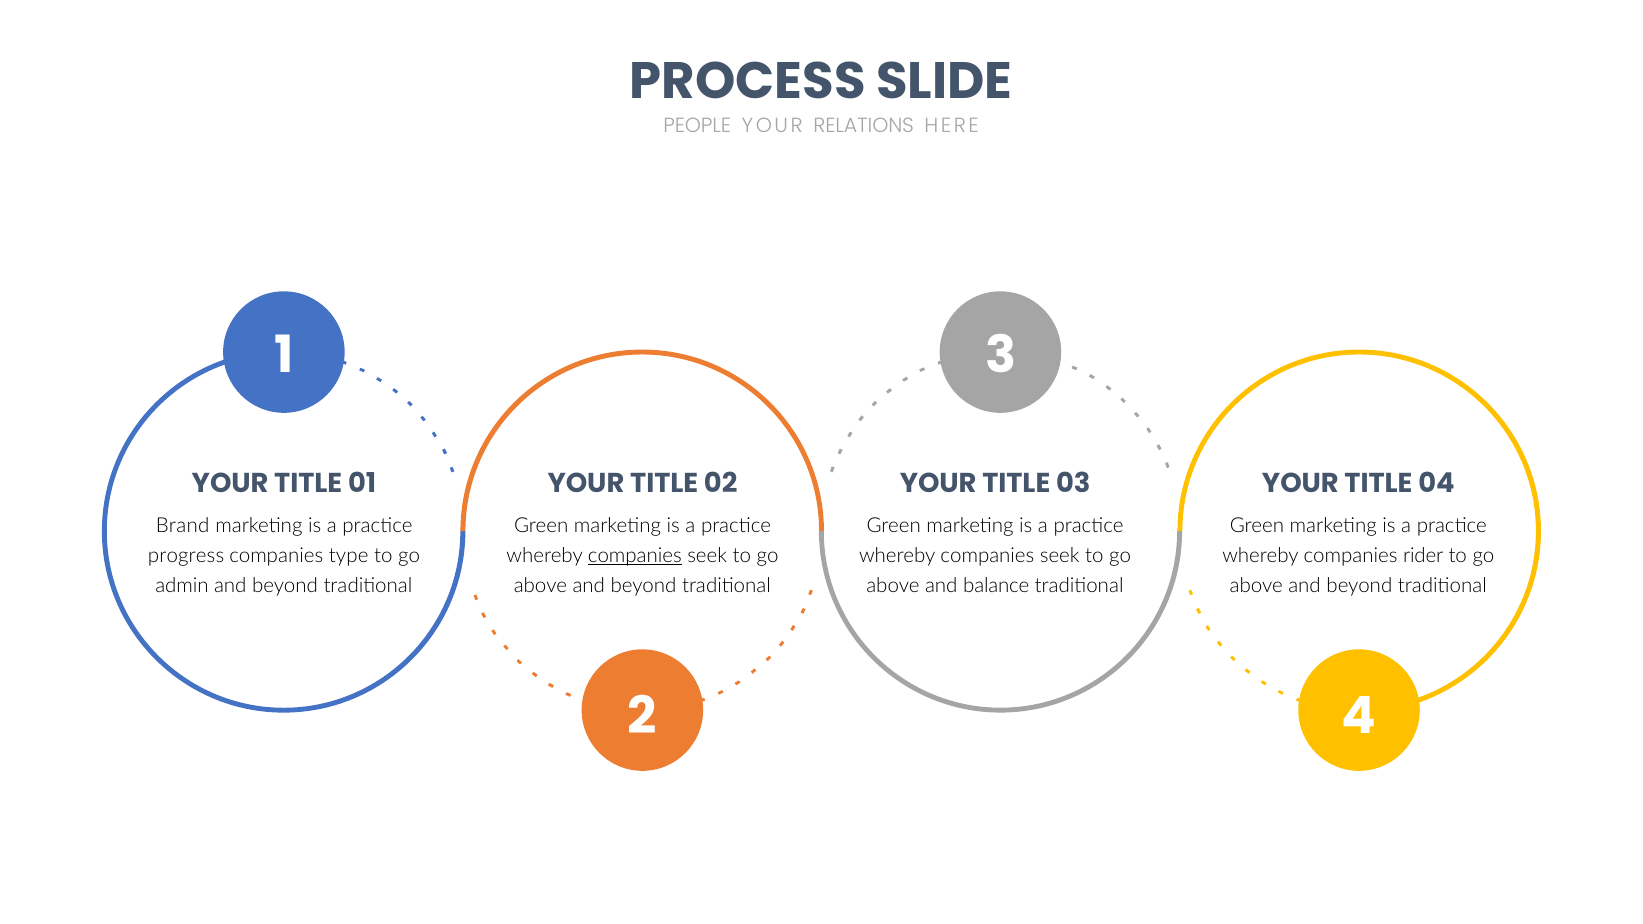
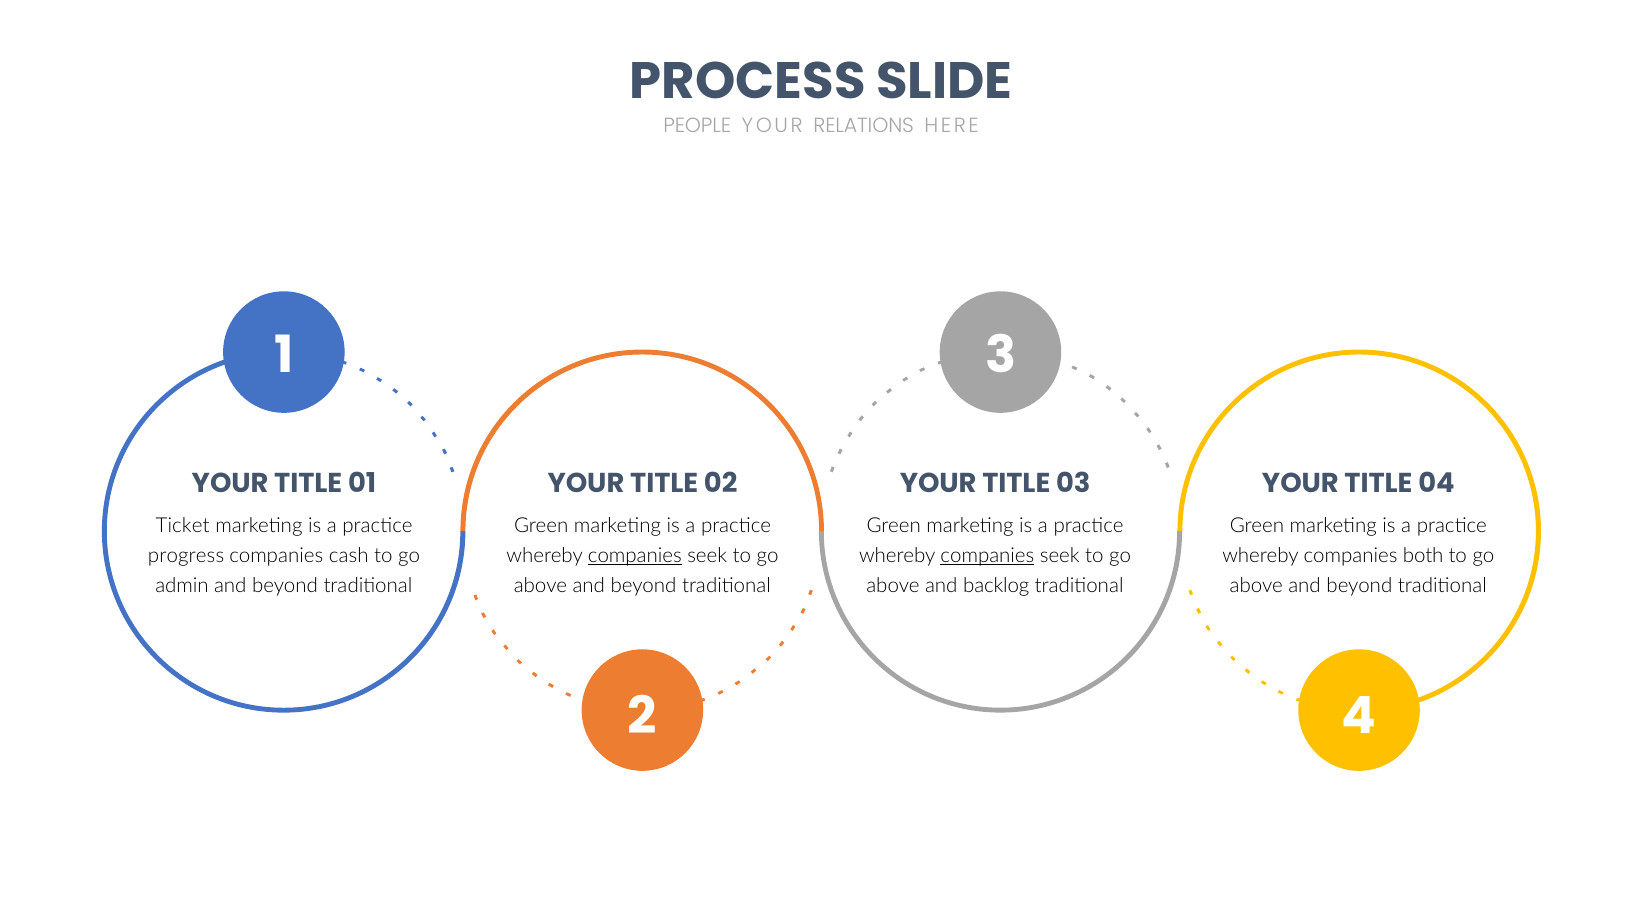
Brand: Brand -> Ticket (183, 526)
type: type -> cash (349, 556)
companies underline: none -> present (987, 556)
rider: rider -> both (1423, 556)
balance: balance -> backlog (996, 586)
